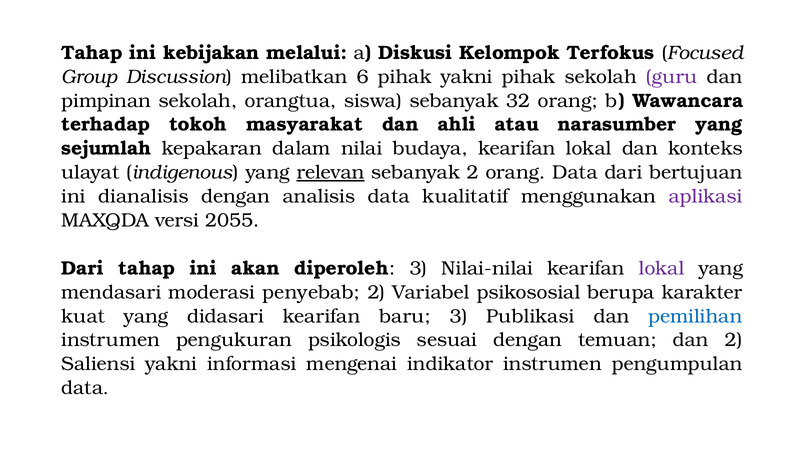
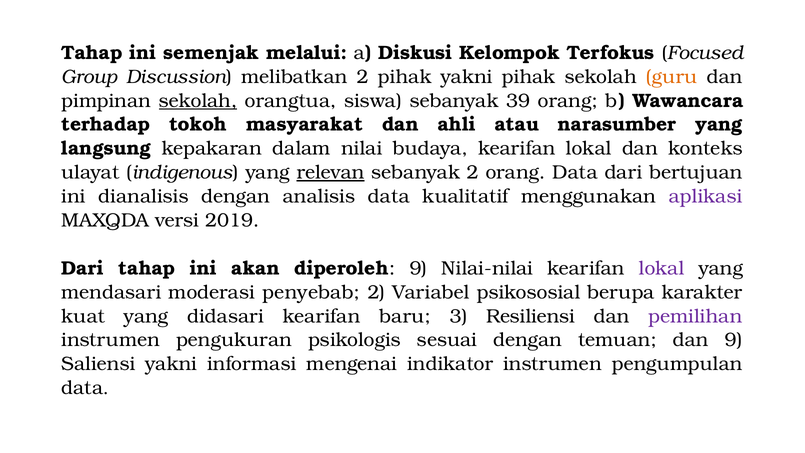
kebijakan: kebijakan -> semenjak (211, 53)
melibatkan 6: 6 -> 2 (363, 77)
guru colour: purple -> orange (672, 77)
sekolah underline: none -> present (198, 101)
32: 32 -> 39 (518, 101)
sejumlah: sejumlah -> langsung (106, 148)
2055: 2055 -> 2019 (232, 220)
diperoleh 3: 3 -> 9 (418, 268)
Publikasi: Publikasi -> Resiliensi (531, 316)
pemilihan colour: blue -> purple (695, 316)
dan 2: 2 -> 9 (734, 340)
